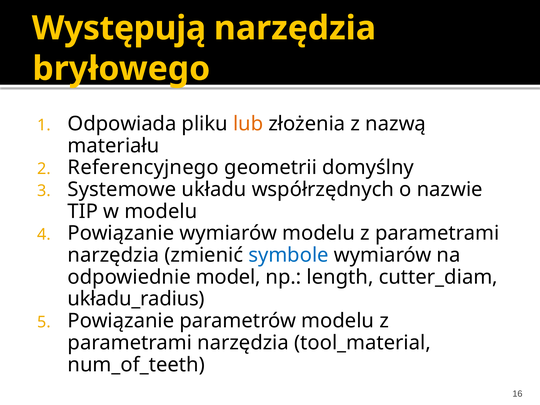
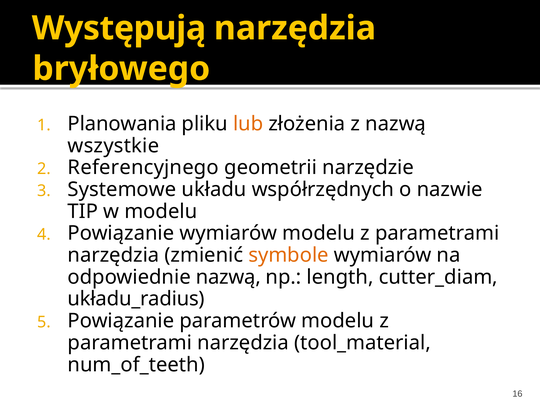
Odpowiada: Odpowiada -> Planowania (122, 124)
materiału: materiału -> wszystkie (113, 146)
domyślny: domyślny -> narzędzie (368, 168)
symbole colour: blue -> orange (289, 255)
odpowiednie model: model -> nazwą (228, 277)
